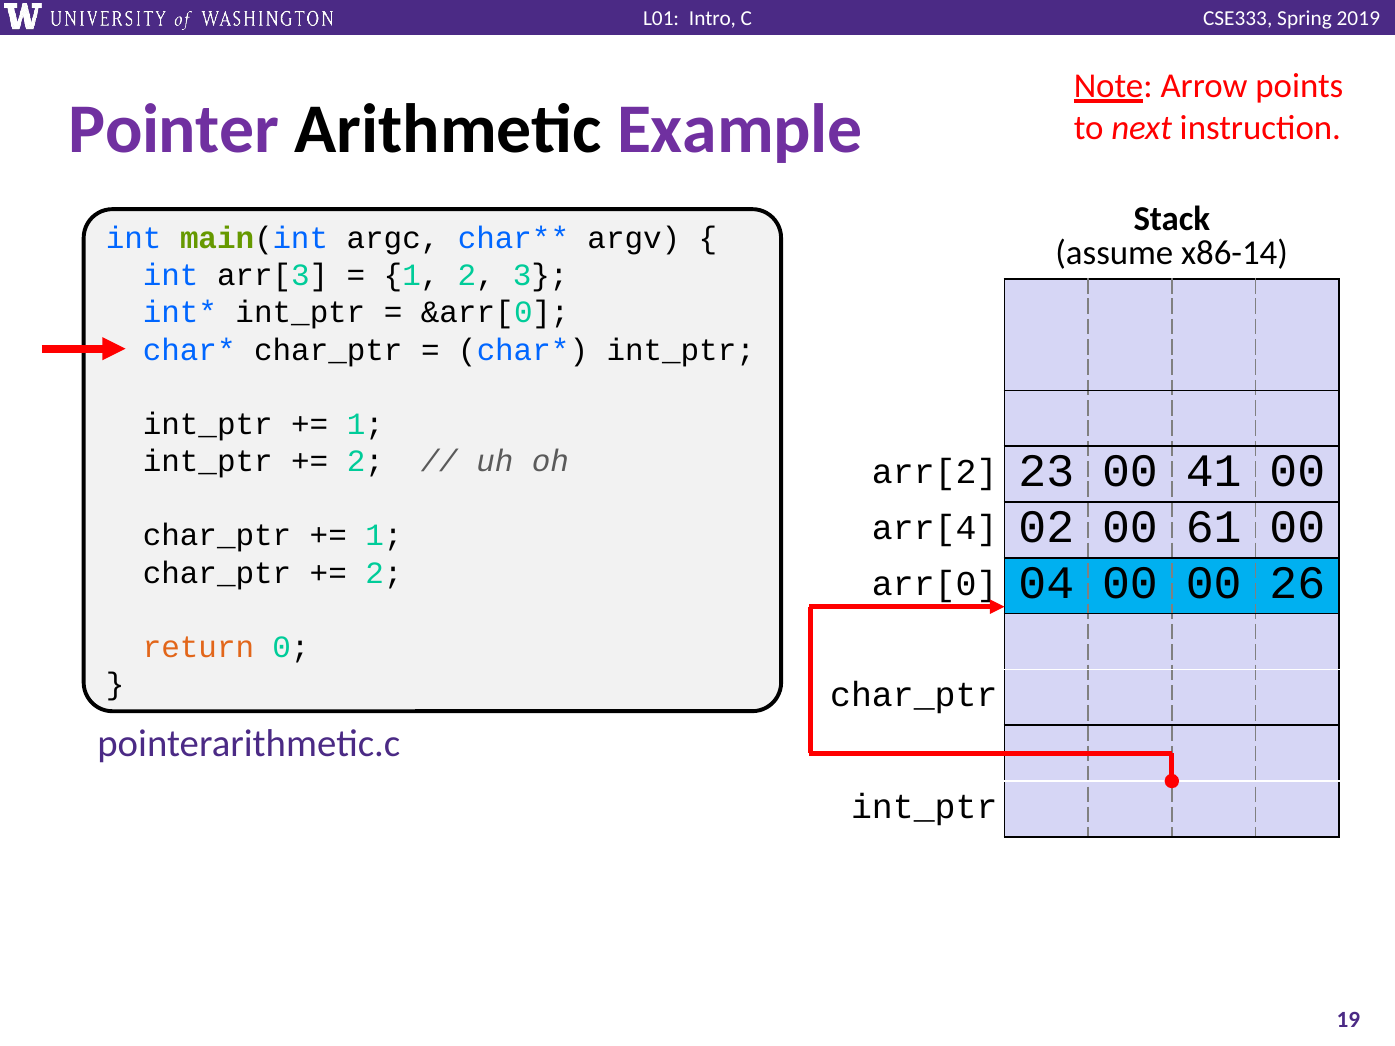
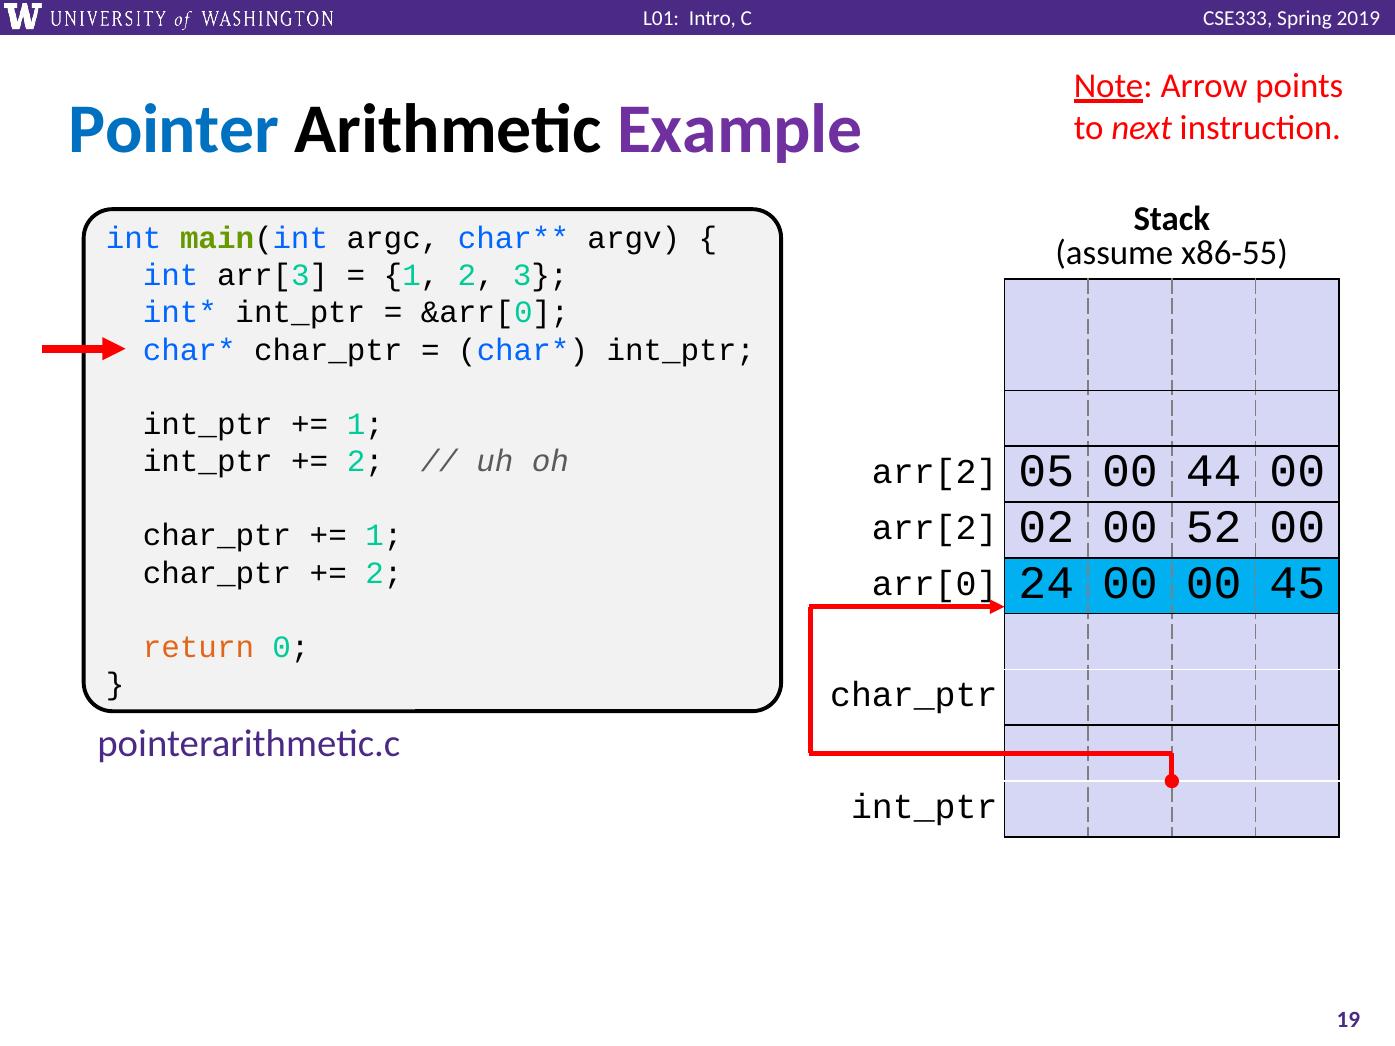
Pointer colour: purple -> blue (174, 129)
x86-14: x86-14 -> x86-55 (1234, 253)
23: 23 -> 05 (1046, 471)
41: 41 -> 44 (1214, 471)
arr[4: arr[4 -> arr[2 (935, 528)
61: 61 -> 52 (1214, 527)
04: 04 -> 24 (1046, 583)
26: 26 -> 45 (1297, 583)
